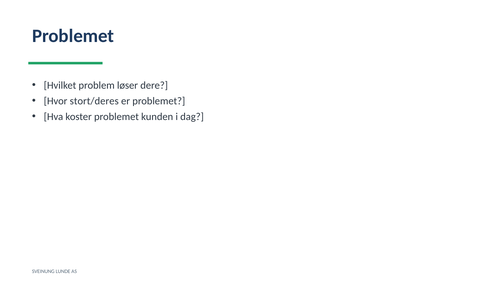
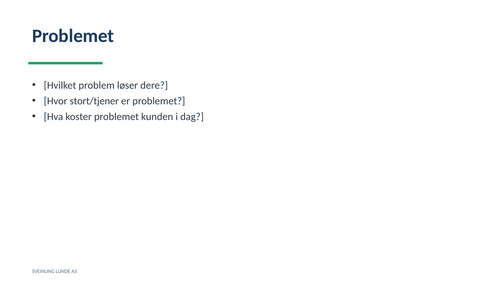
stort/deres: stort/deres -> stort/tjener (94, 101)
